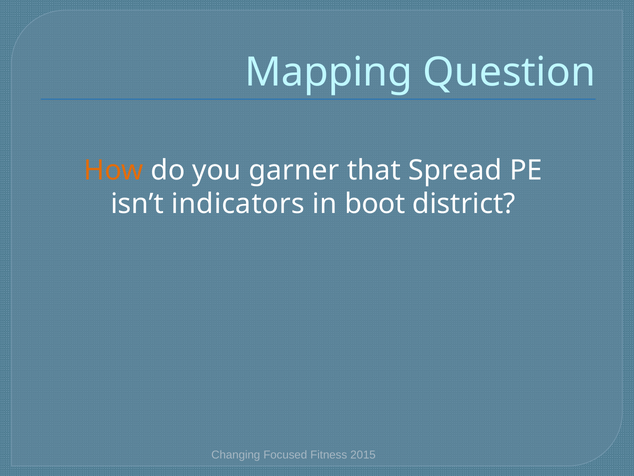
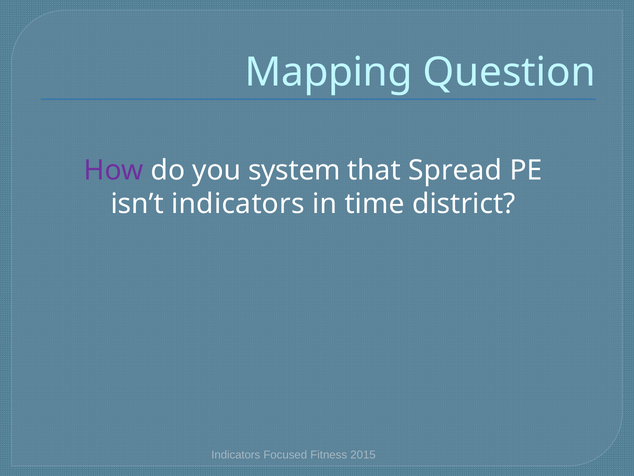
How colour: orange -> purple (114, 170)
garner: garner -> system (294, 170)
boot: boot -> time (375, 204)
Changing: Changing -> Indicators (236, 455)
